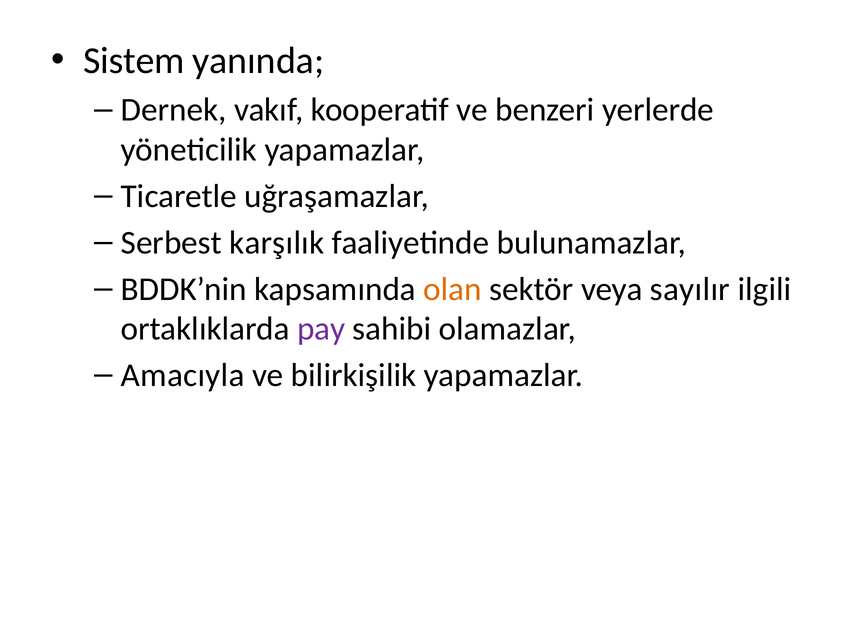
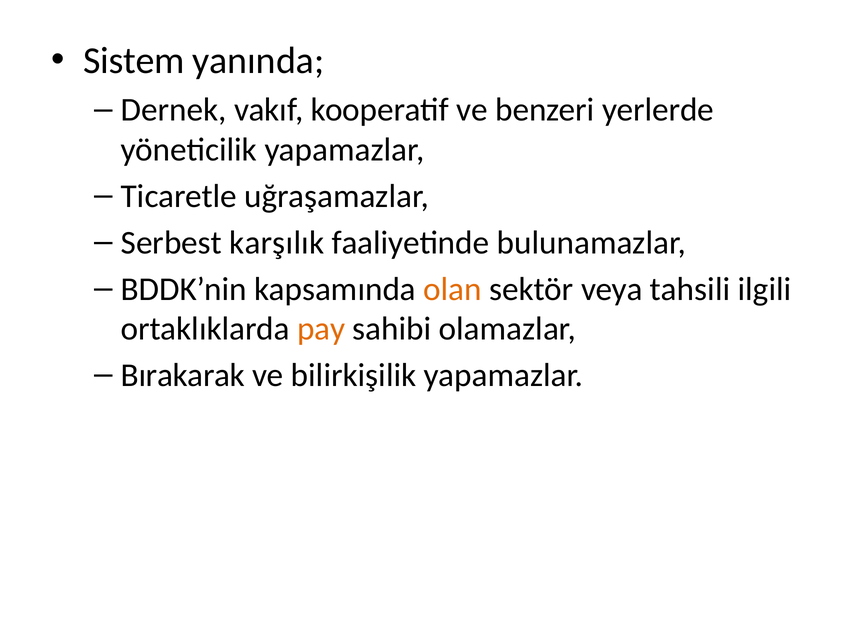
sayılır: sayılır -> tahsili (690, 289)
pay colour: purple -> orange (321, 329)
Amacıyla: Amacıyla -> Bırakarak (183, 375)
